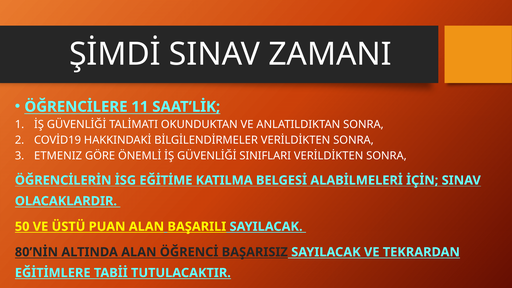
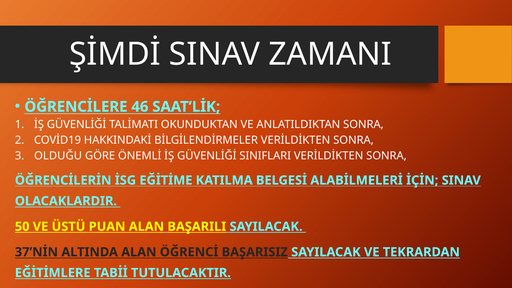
11: 11 -> 46 (140, 107)
ETMENIZ: ETMENIZ -> OLDUĞU (58, 156)
80’NİN: 80’NİN -> 37’NİN (36, 252)
